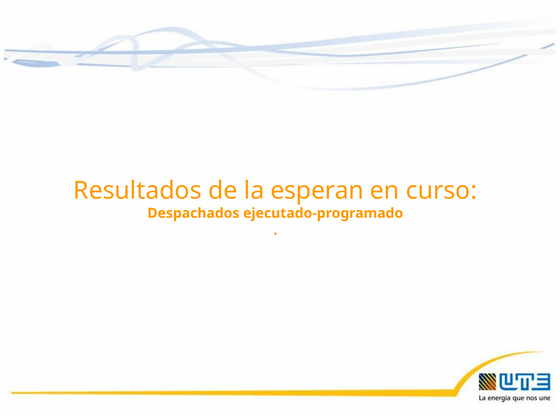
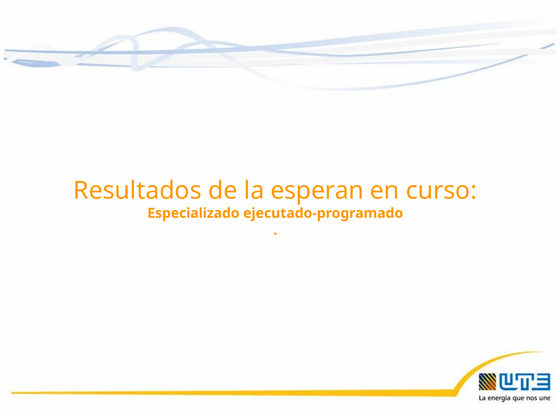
Despachados: Despachados -> Especializado (193, 213)
